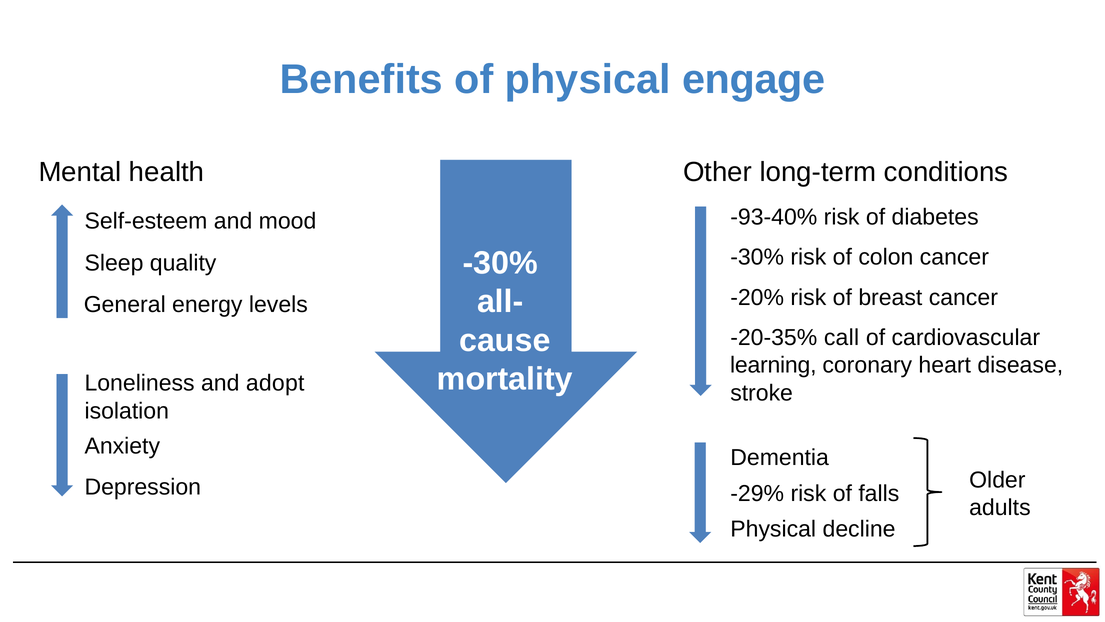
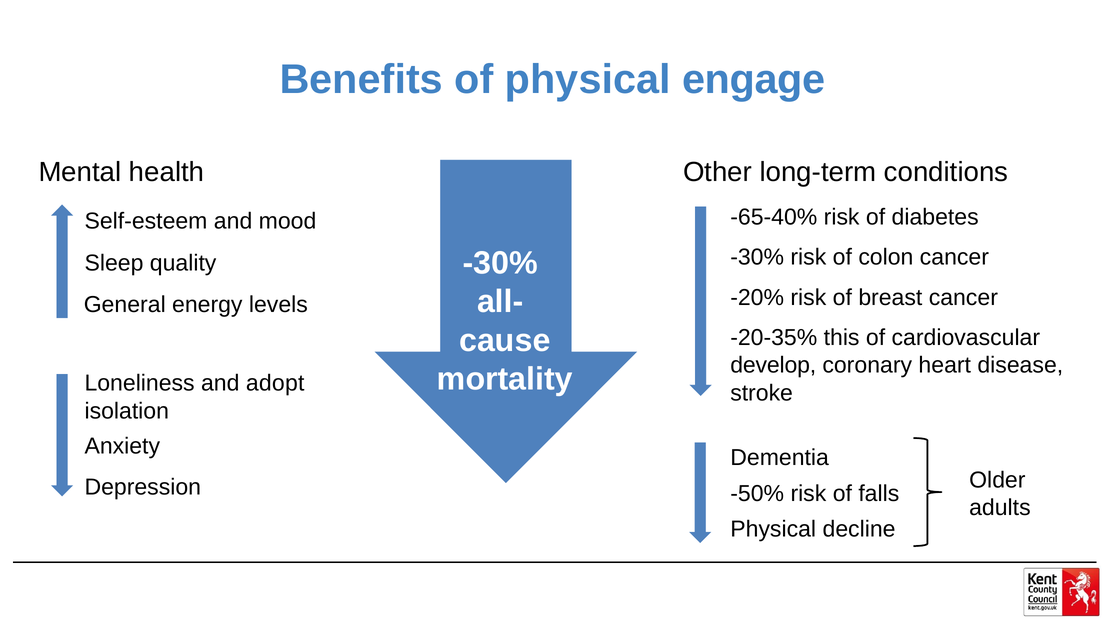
-93-40%: -93-40% -> -65-40% (774, 217)
call: call -> this (842, 337)
learning: learning -> develop (773, 365)
-29%: -29% -> -50% (757, 493)
